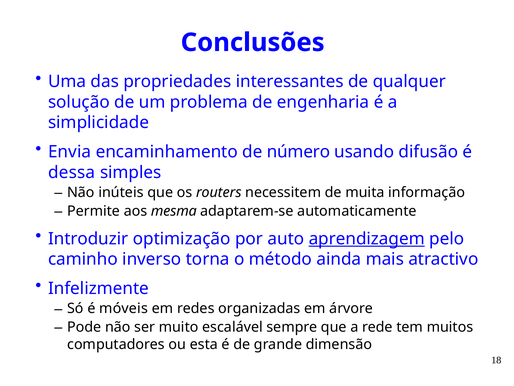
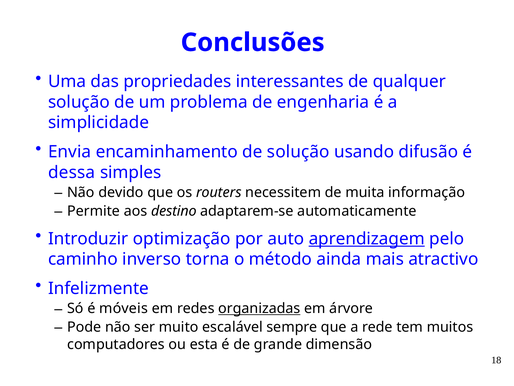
de número: número -> solução (298, 152)
inúteis: inúteis -> devido (121, 192)
mesma: mesma -> destino (174, 211)
organizadas underline: none -> present (259, 308)
